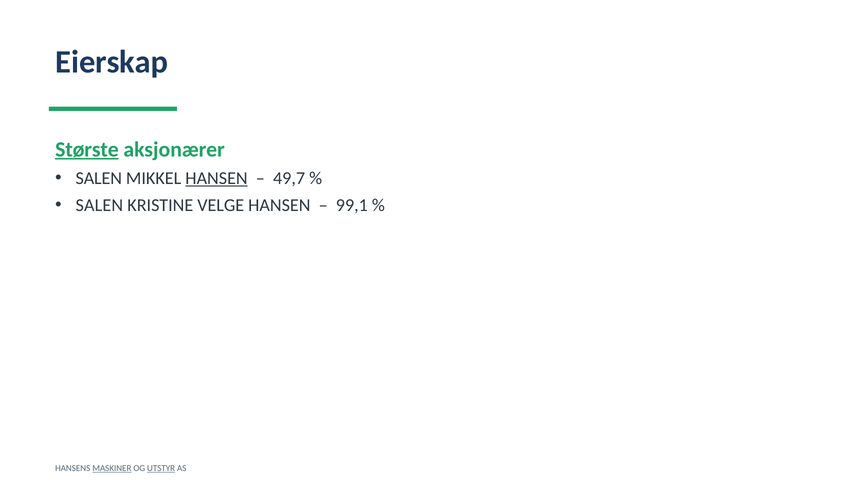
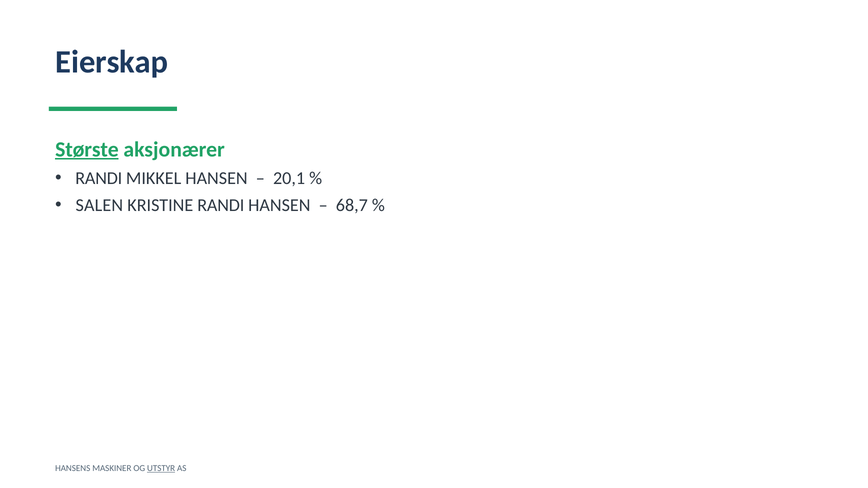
SALEN: SALEN -> RANDI (99, 178)
HANSEN underline: present -> none (216, 178)
49,7: 49,7 -> 20,1 (289, 178)
KRISTINE VELGE: VELGE -> RANDI (221, 206)
99,1: 99,1 -> 68,7 (352, 206)
MASKINER underline: present -> none (112, 468)
